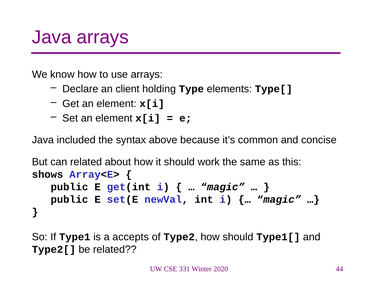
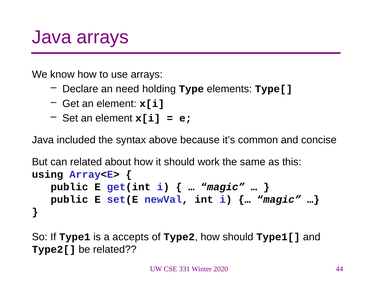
client: client -> need (127, 89)
shows: shows -> using (48, 175)
